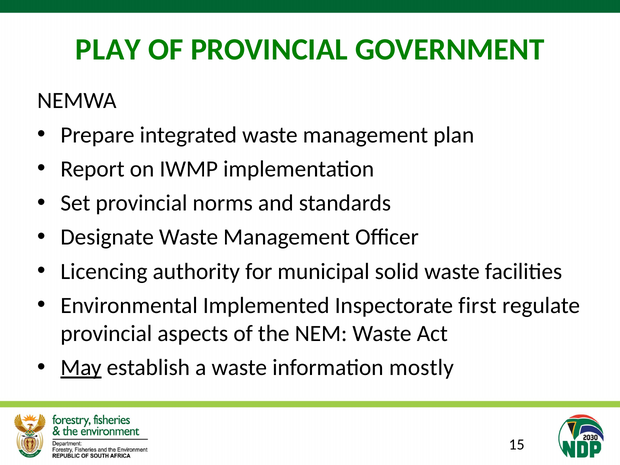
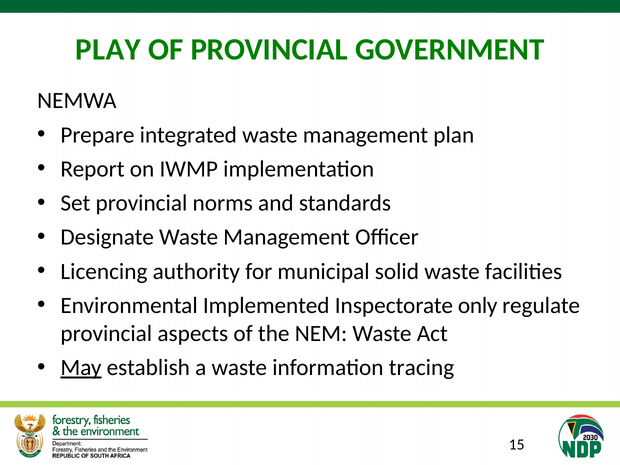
first: first -> only (478, 305)
mostly: mostly -> tracing (422, 368)
